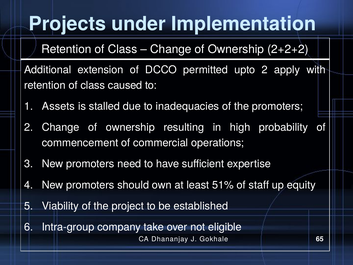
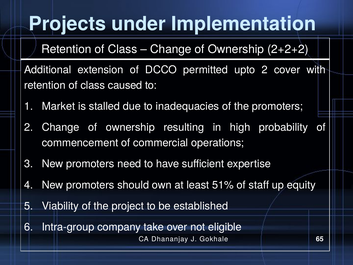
apply: apply -> cover (287, 70)
Assets: Assets -> Market (58, 106)
